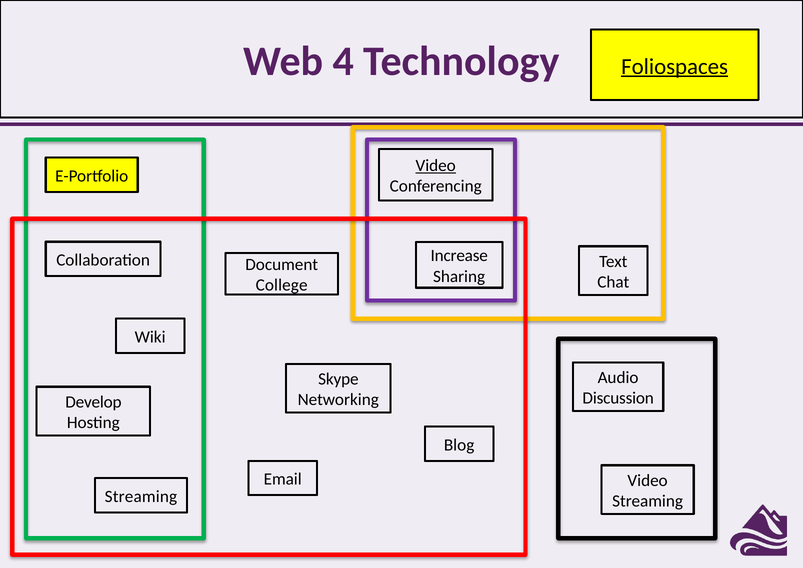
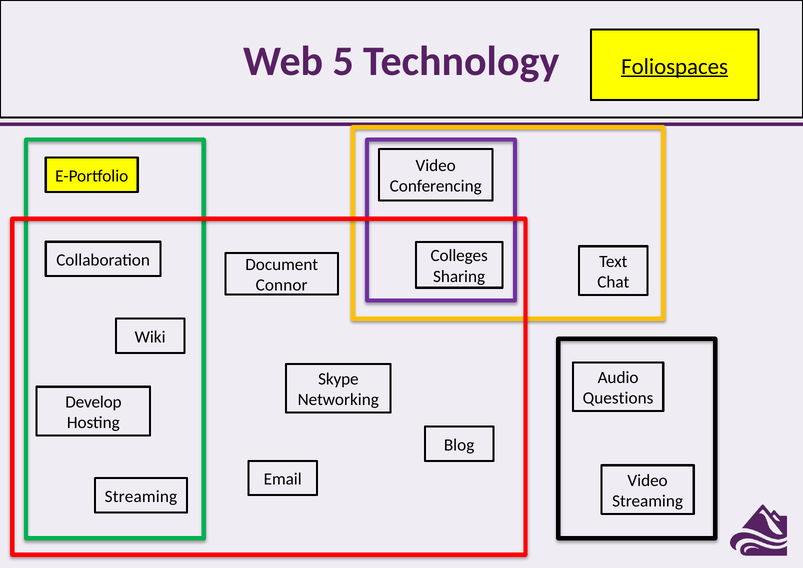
4: 4 -> 5 (343, 62)
Video underline: present -> none (436, 166)
Increase: Increase -> Colleges (459, 256)
College: College -> Connor (282, 285)
Discussion: Discussion -> Questions (618, 398)
